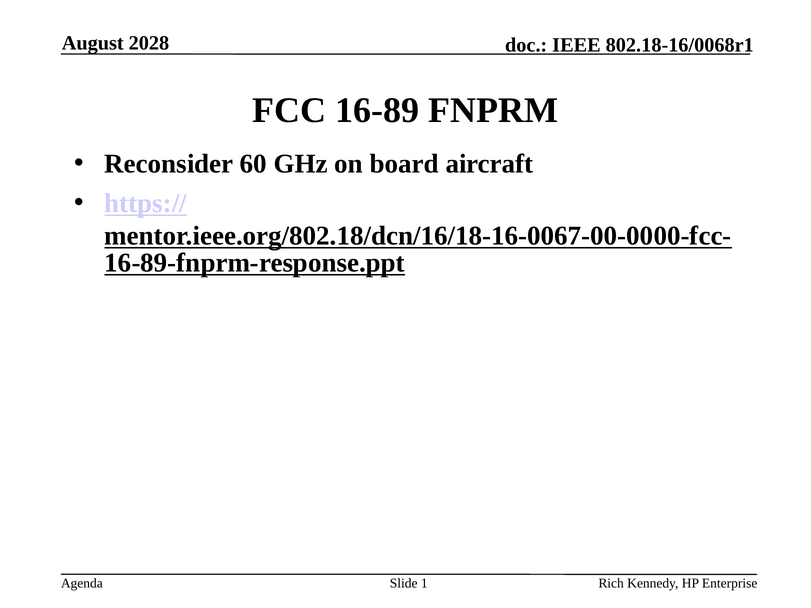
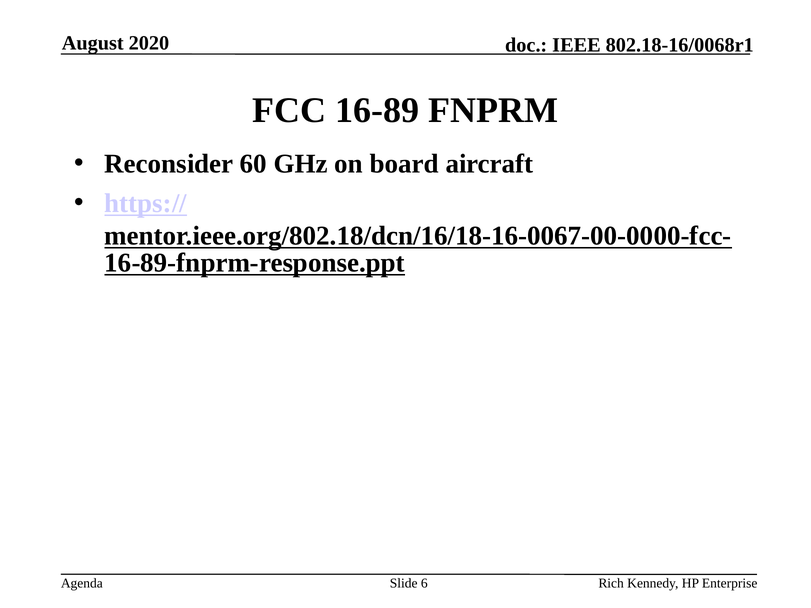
2028: 2028 -> 2020 (149, 43)
1: 1 -> 6 (424, 583)
